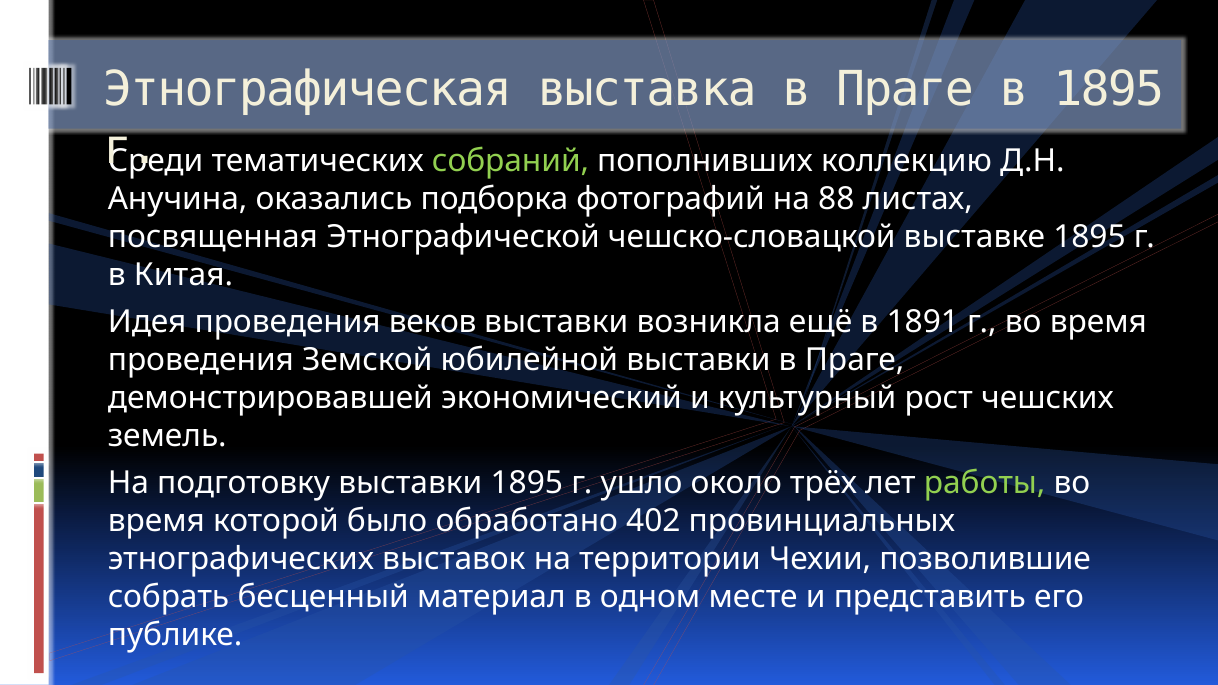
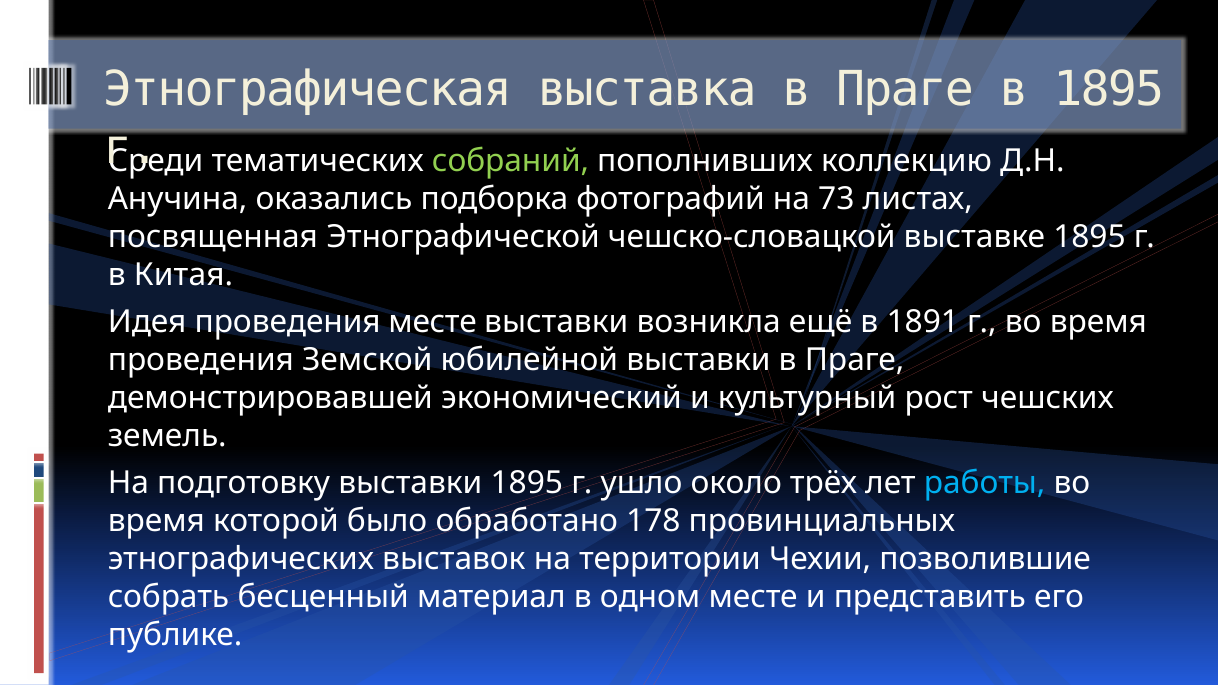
88: 88 -> 73 (836, 199)
проведения веков: веков -> месте (433, 322)
работы colour: light green -> light blue (985, 483)
402: 402 -> 178 (653, 521)
